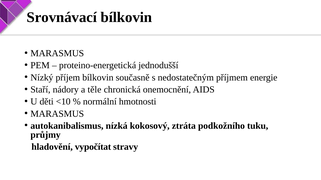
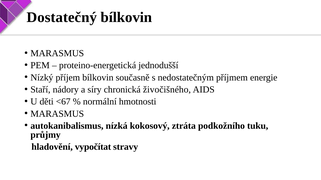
Srovnávací: Srovnávací -> Dostatečný (62, 17)
těle: těle -> síry (95, 90)
onemocnění: onemocnění -> živočišného (167, 90)
<10: <10 -> <67 (63, 102)
